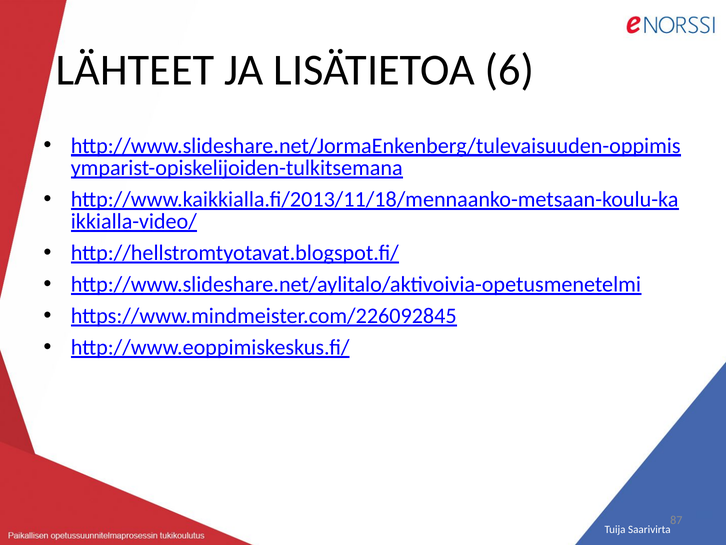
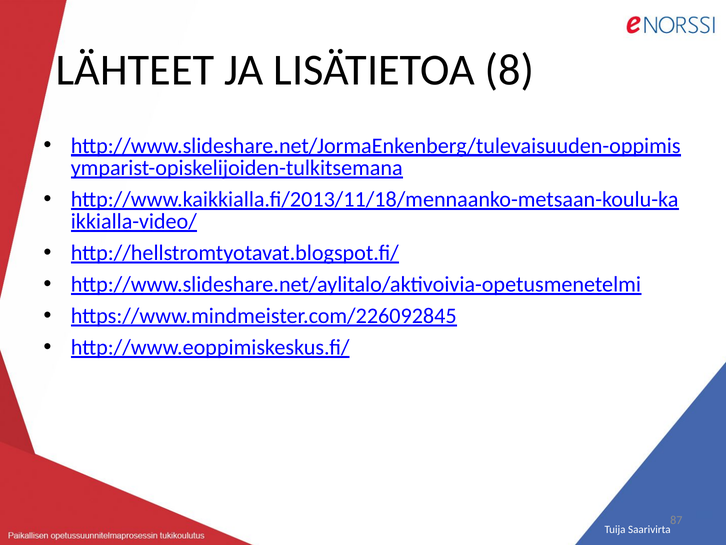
6: 6 -> 8 (510, 70)
